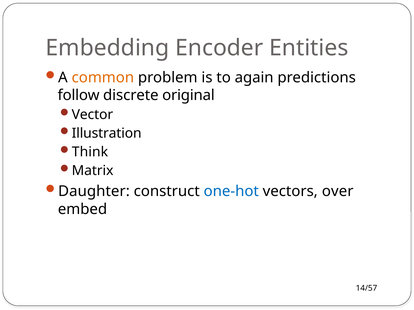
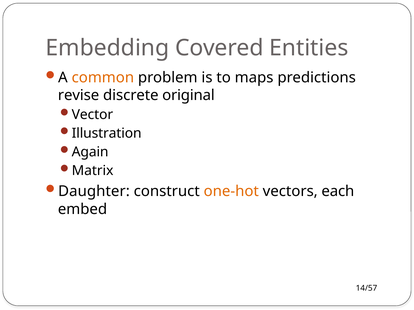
Encoder: Encoder -> Covered (219, 48)
again: again -> maps (254, 78)
follow: follow -> revise (79, 96)
Think: Think -> Again (90, 152)
one-hot colour: blue -> orange (231, 192)
over: over -> each (338, 192)
